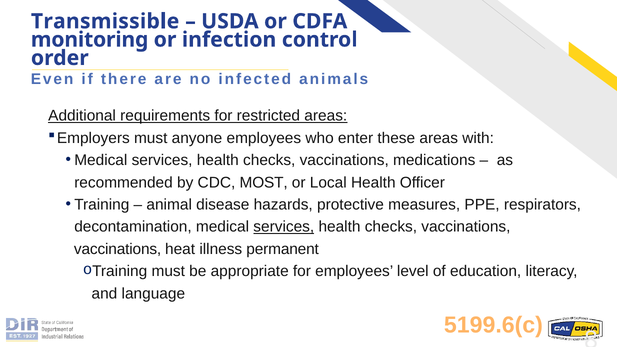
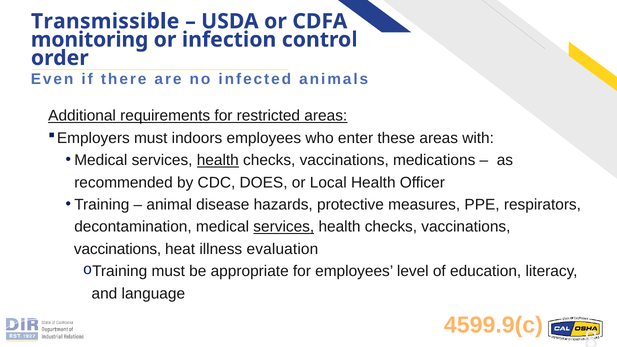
anyone: anyone -> indoors (197, 138)
health underline: none -> present (218, 160)
MOST: MOST -> DOES (264, 182)
permanent: permanent -> evaluation (282, 249)
5199.6(c: 5199.6(c -> 4599.9(c (493, 325)
